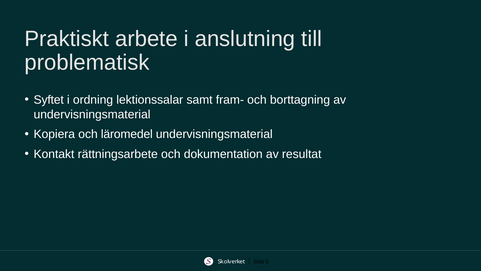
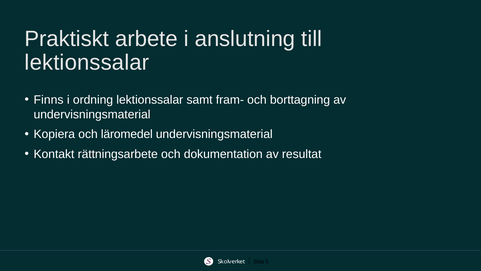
problematisk: problematisk -> lektionssalar (87, 63)
Syftet: Syftet -> Finns (49, 100)
